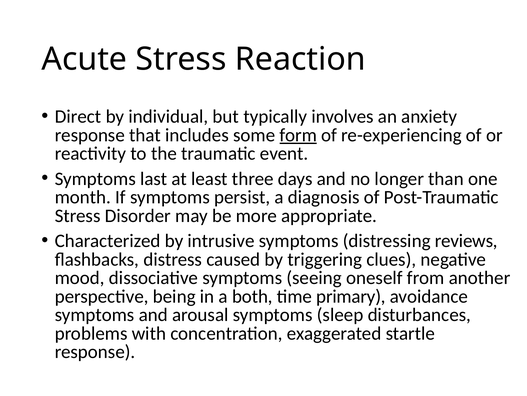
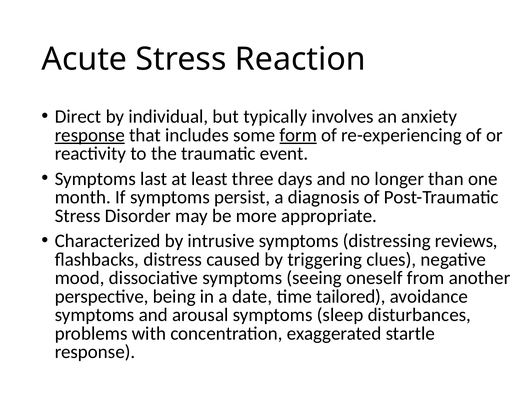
response underline: none -> present (90, 135)
both: both -> date (252, 296)
primary: primary -> tailored (351, 296)
